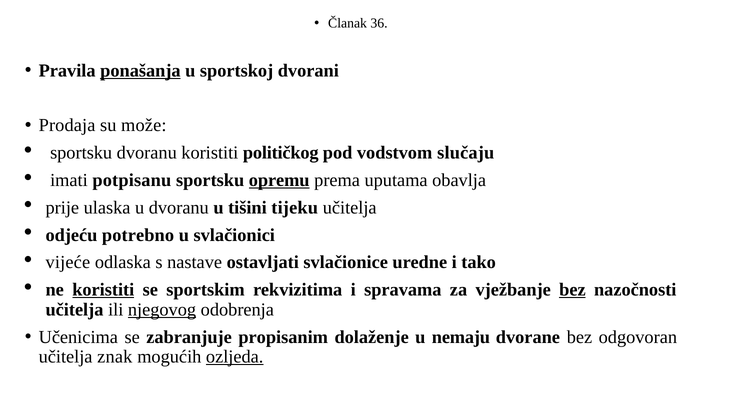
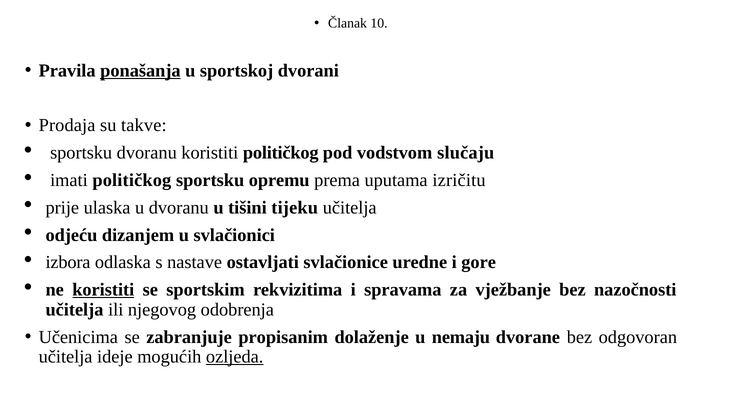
36: 36 -> 10 (379, 23)
može: može -> takve (144, 125)
imati potpisanu: potpisanu -> političkog (132, 180)
opremu underline: present -> none (279, 180)
obavlja: obavlja -> izričitu (459, 180)
potrebno: potrebno -> dizanjem (138, 235)
vijeće: vijeće -> izbora (68, 263)
tako: tako -> gore (479, 263)
bez underline: present -> none (572, 290)
njegovog underline: present -> none (162, 310)
znak: znak -> ideje (115, 357)
